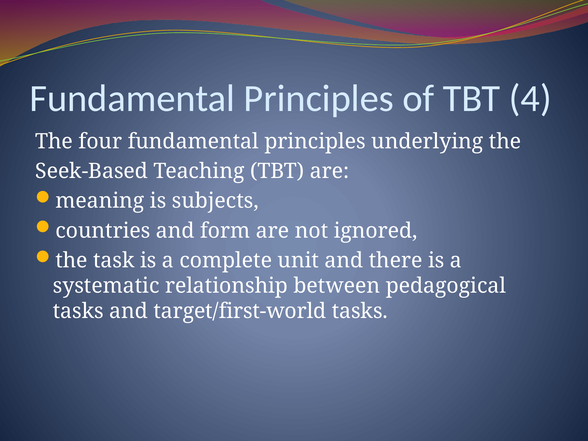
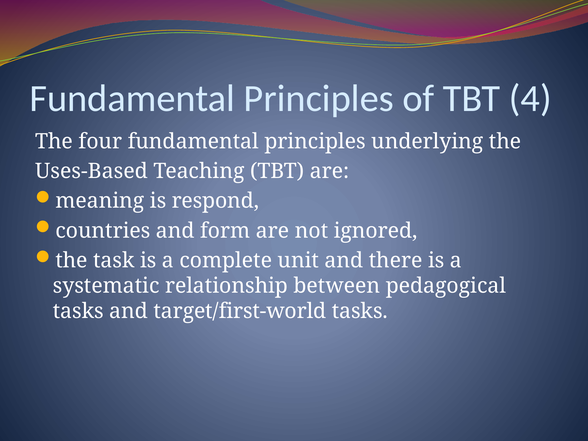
Seek-Based: Seek-Based -> Uses-Based (91, 171)
subjects: subjects -> respond (215, 201)
